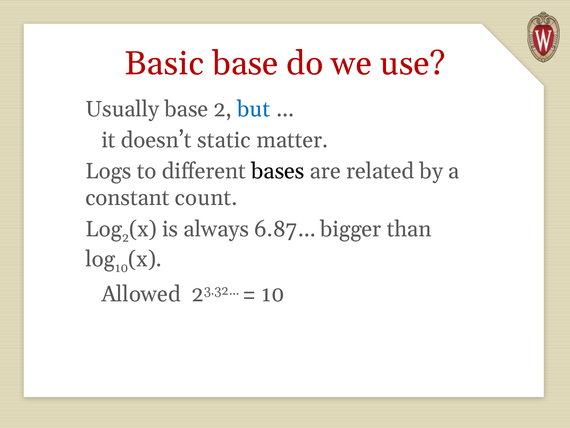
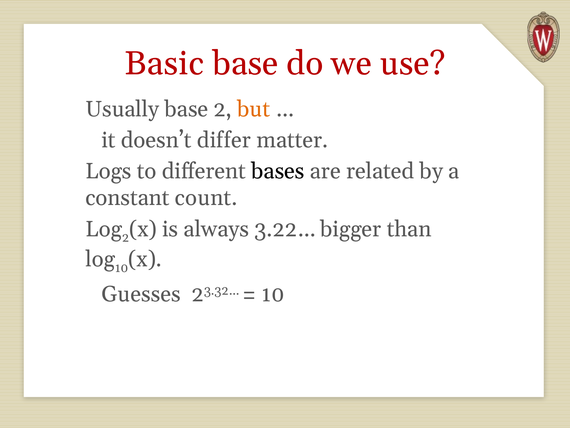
but colour: blue -> orange (254, 109)
static: static -> differ (224, 140)
6.87…: 6.87… -> 3.22… (285, 229)
Allowed: Allowed -> Guesses (141, 294)
